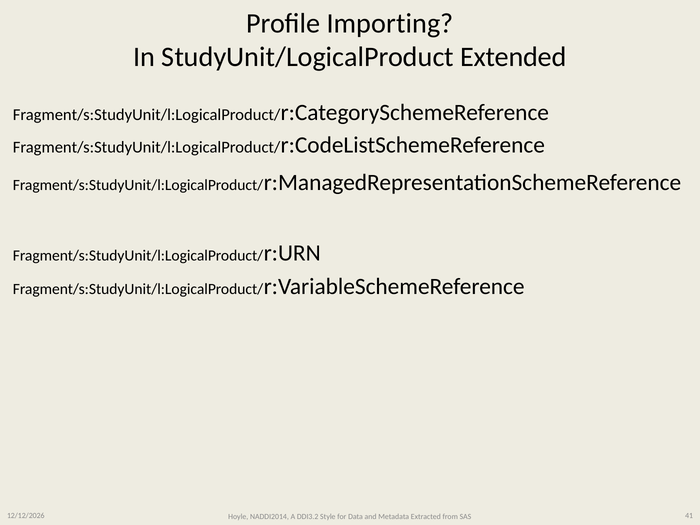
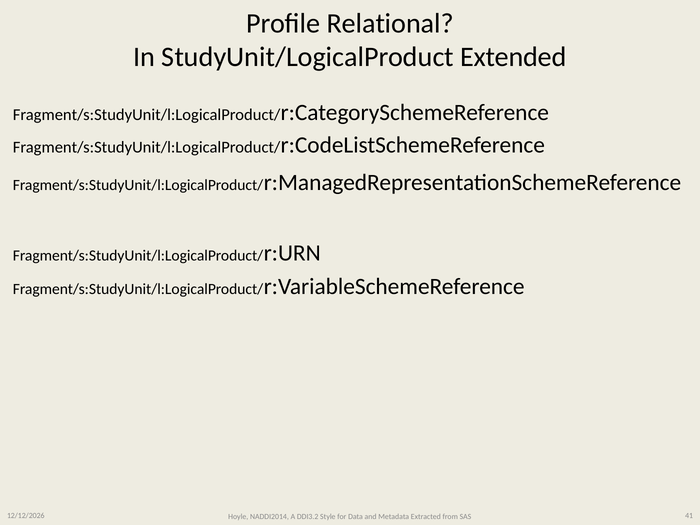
Importing: Importing -> Relational (390, 23)
